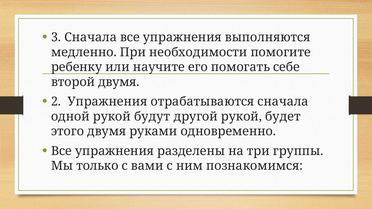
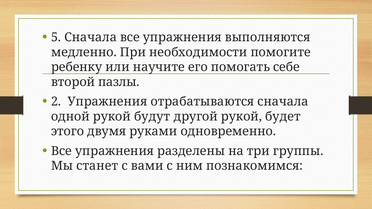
3: 3 -> 5 (56, 37)
второй двумя: двумя -> пазлы (119, 82)
только: только -> станет (97, 166)
